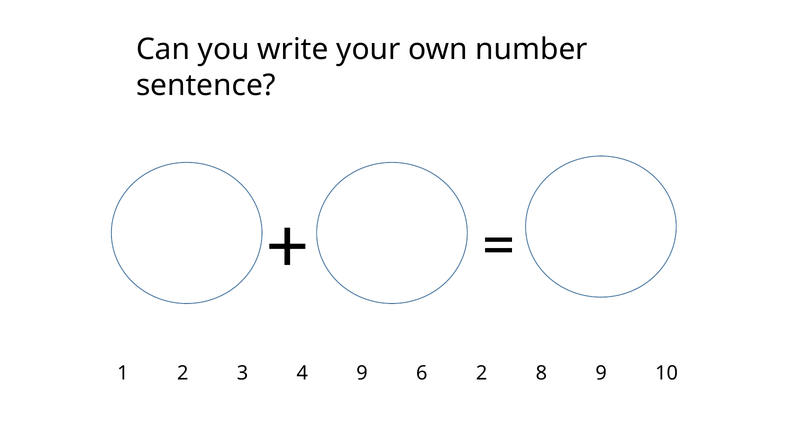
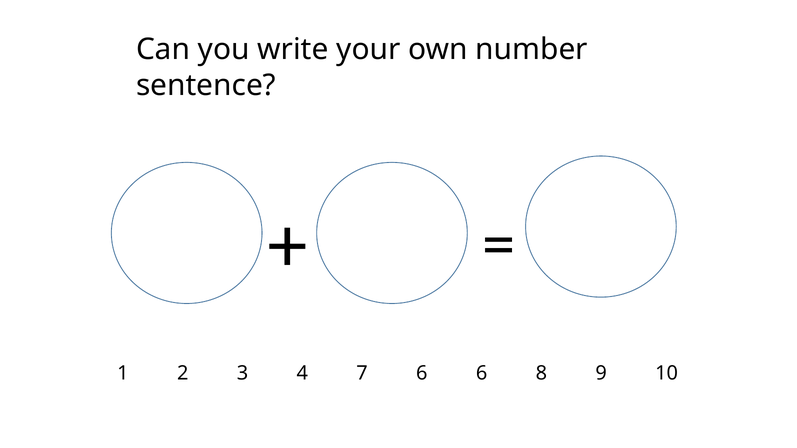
4 9: 9 -> 7 (362, 373)
6 2: 2 -> 6 (482, 373)
